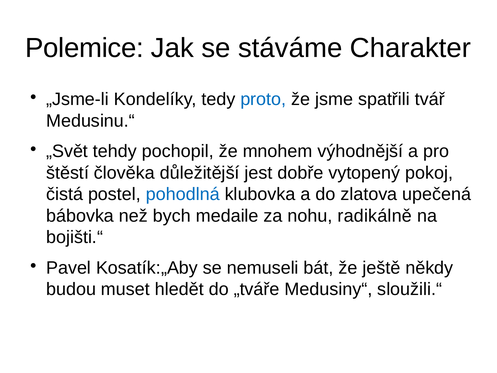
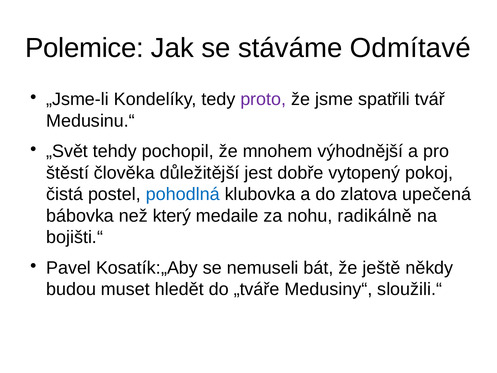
Charakter: Charakter -> Odmítavé (410, 48)
proto colour: blue -> purple (263, 99)
bych: bych -> který (172, 216)
